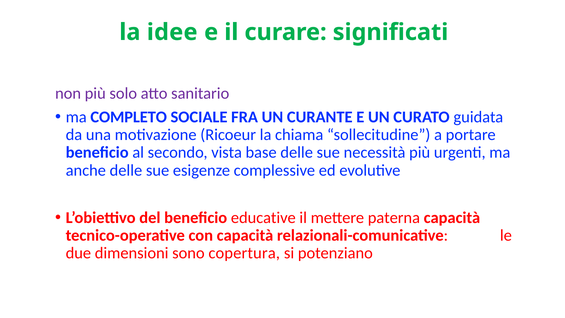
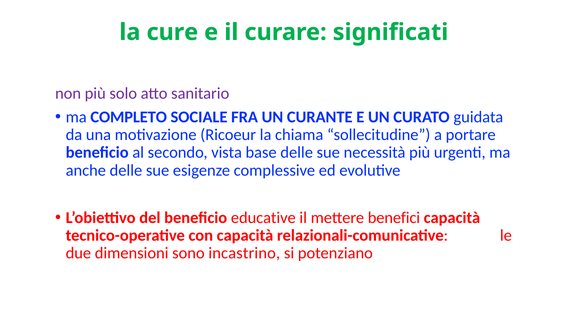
idee: idee -> cure (172, 32)
paterna: paterna -> benefici (394, 218)
copertura: copertura -> incastrino (244, 253)
